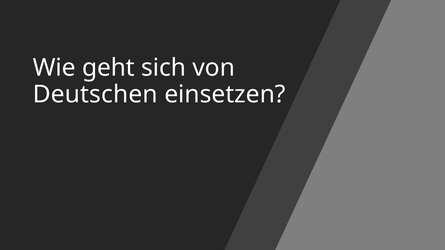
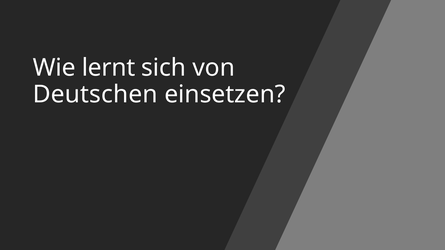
geht: geht -> lernt (109, 68)
